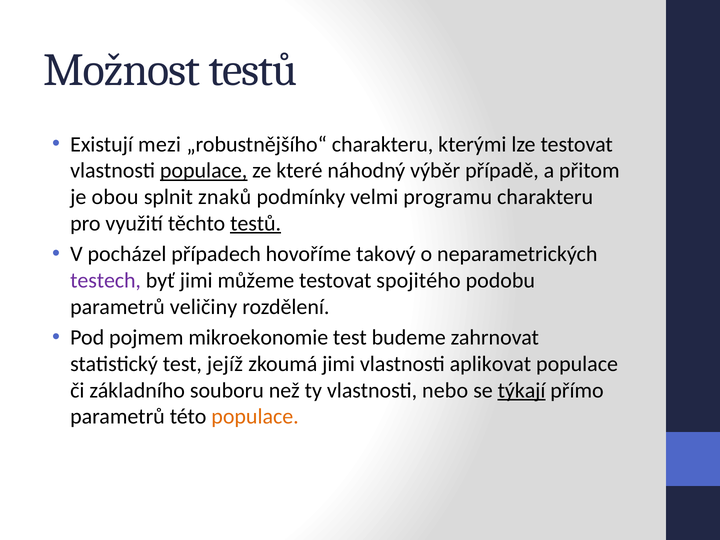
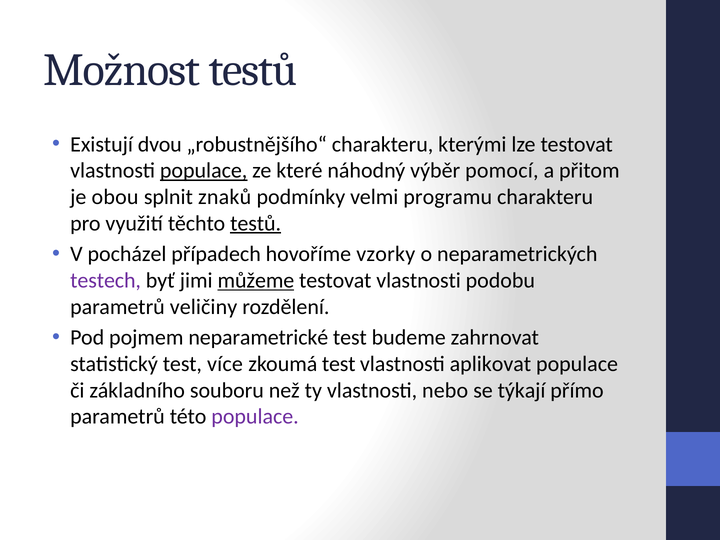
mezi: mezi -> dvou (160, 144)
případě: případě -> pomocí (502, 171)
takový: takový -> vzorky (386, 254)
můžeme underline: none -> present (256, 281)
spojitého: spojitého -> vlastnosti (419, 281)
mikroekonomie: mikroekonomie -> neparametrické (258, 338)
jejíž: jejíž -> více (225, 364)
zkoumá jimi: jimi -> test (339, 364)
týkají underline: present -> none (522, 390)
populace colour: orange -> purple (255, 417)
